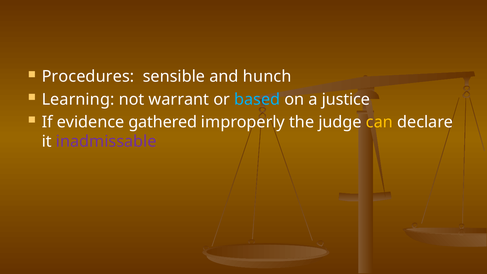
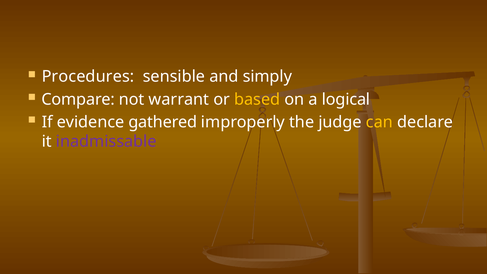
hunch: hunch -> simply (267, 77)
Learning: Learning -> Compare (78, 99)
based colour: light blue -> yellow (257, 99)
justice: justice -> logical (346, 99)
